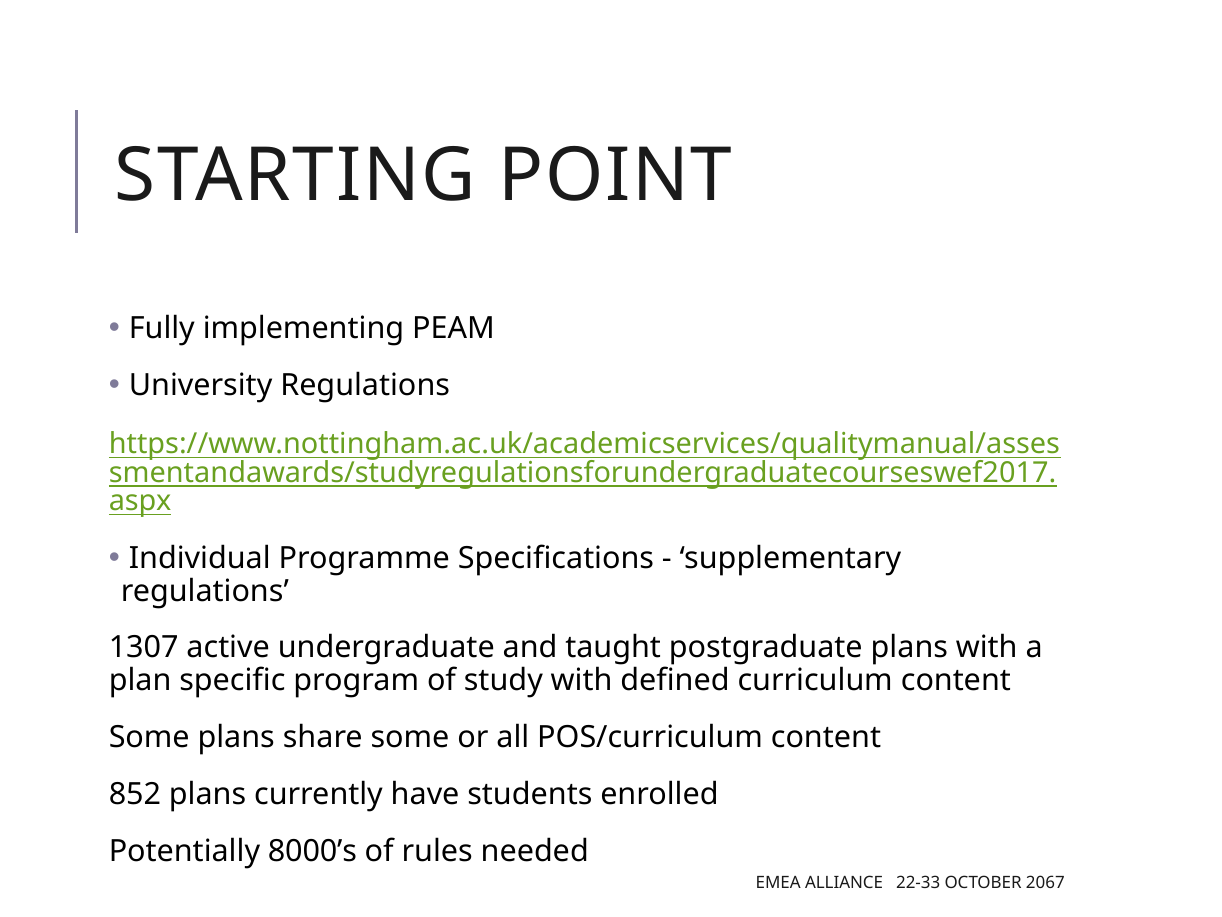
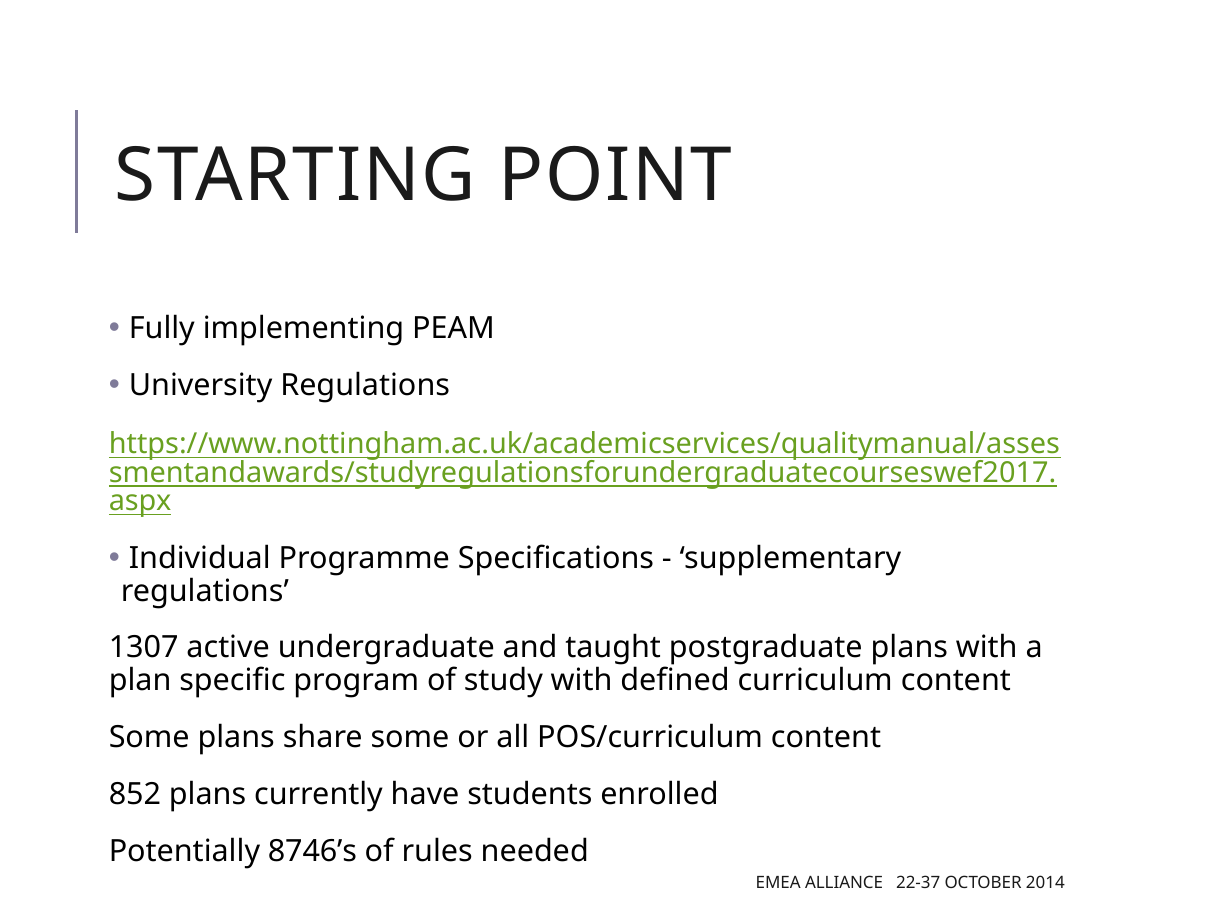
8000’s: 8000’s -> 8746’s (312, 851)
22-33: 22-33 -> 22-37 (918, 883)
2067: 2067 -> 2014 (1045, 883)
